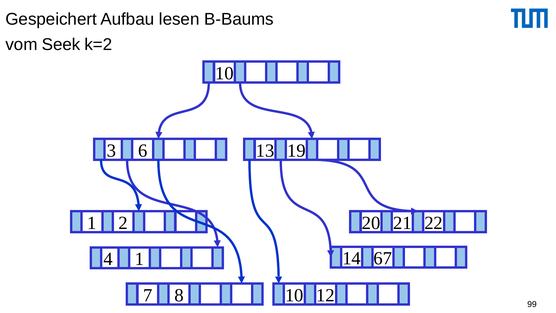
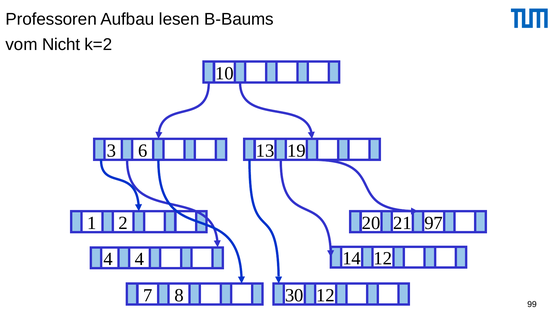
Gespeichert: Gespeichert -> Professoren (51, 19)
Seek: Seek -> Nicht (61, 45)
22: 22 -> 97 (434, 223)
14 67: 67 -> 12 (383, 258)
4 1: 1 -> 4 (139, 259)
8 10: 10 -> 30 (294, 295)
